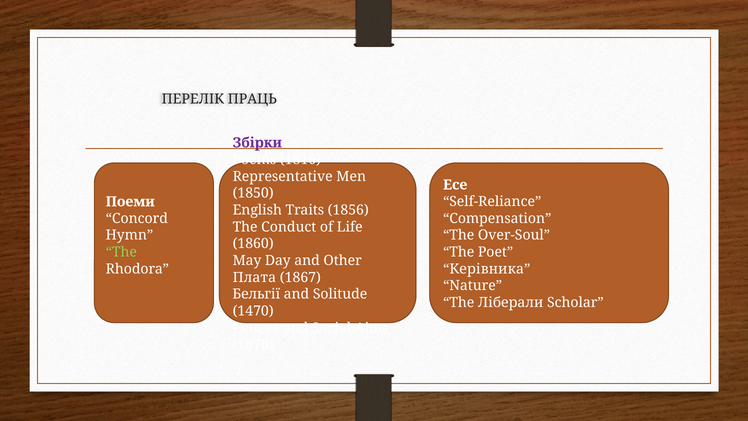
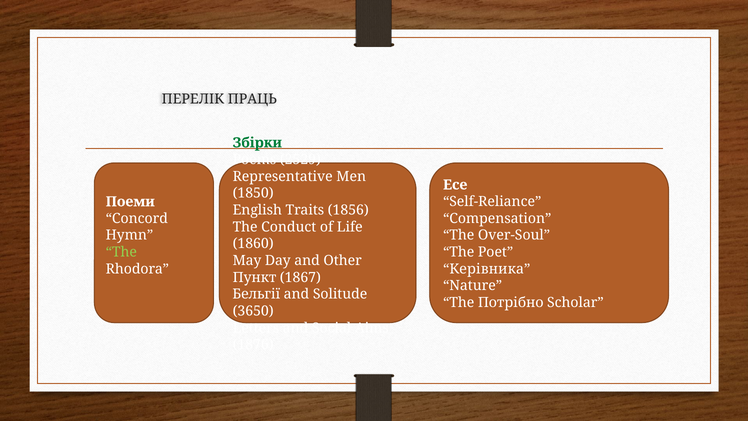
Збірки colour: purple -> green (257, 143)
1816: 1816 -> 2529 (300, 159)
Плата: Плата -> Пункт (254, 277)
Ліберали: Ліберали -> Потрібно (511, 303)
1470: 1470 -> 3650 (253, 311)
